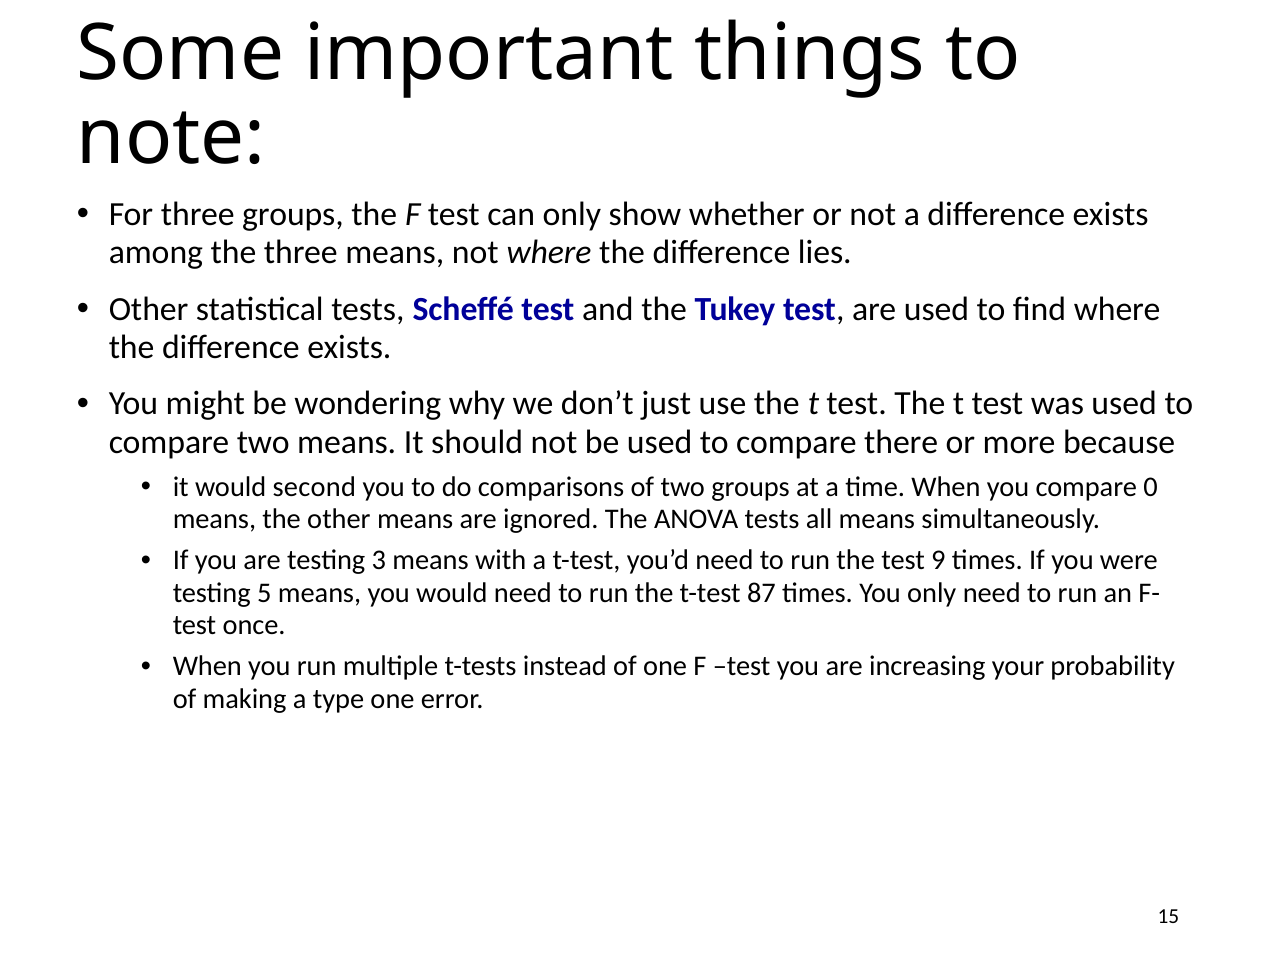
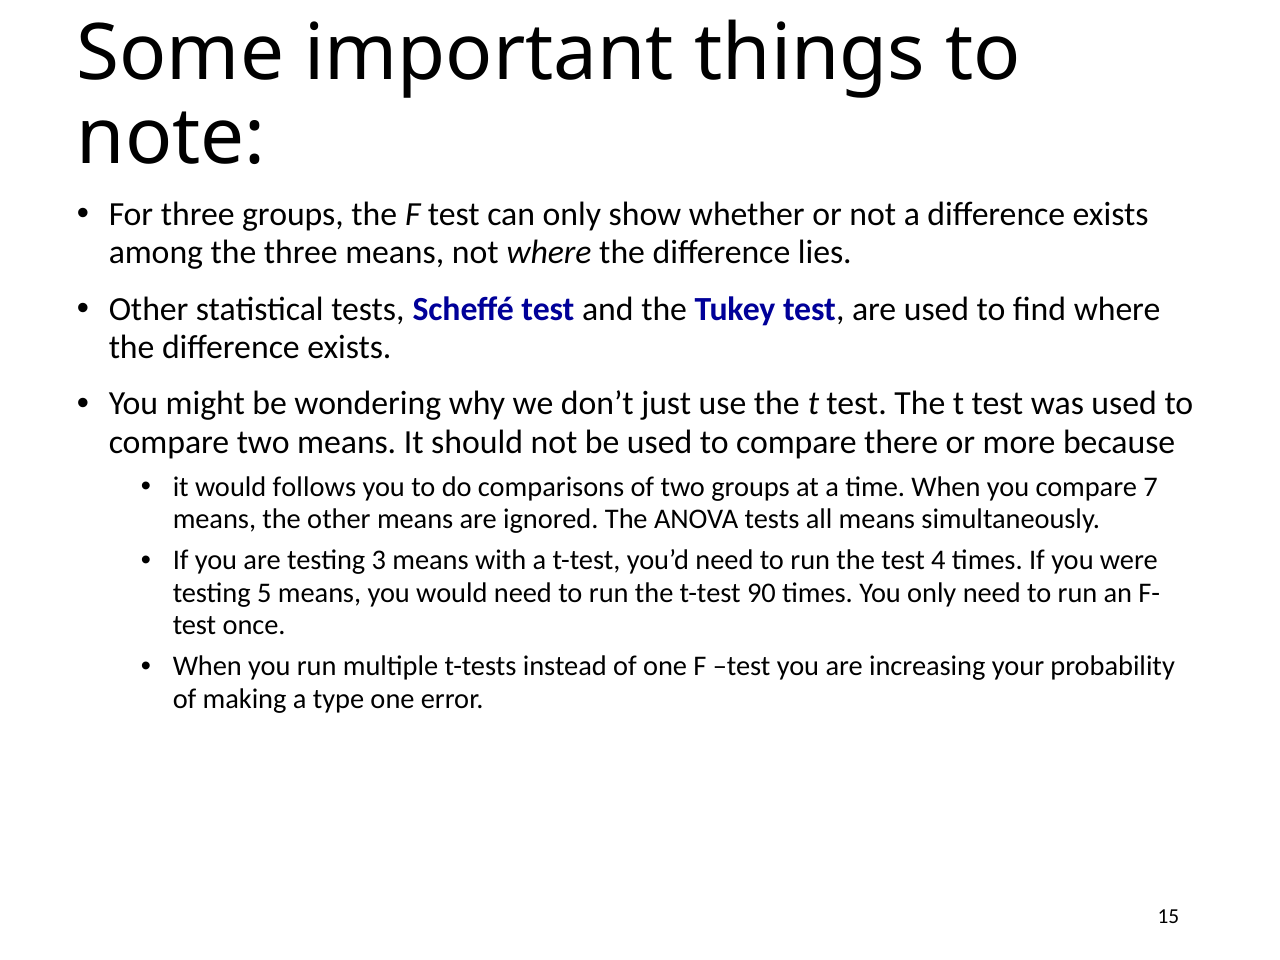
second: second -> follows (314, 487)
0: 0 -> 7 (1151, 487)
9: 9 -> 4 (938, 560)
87: 87 -> 90 (761, 593)
